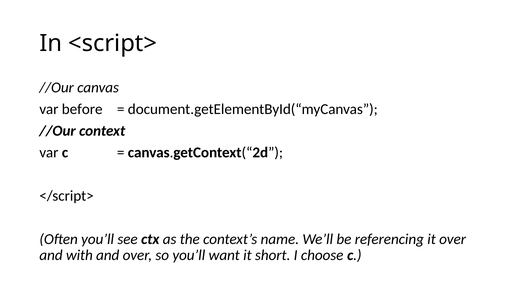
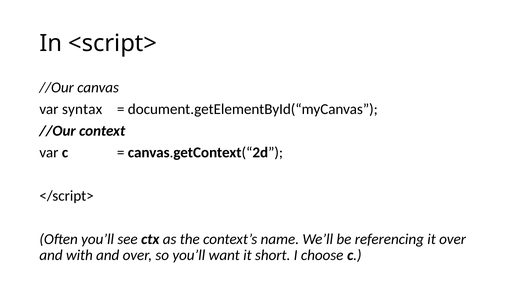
before: before -> syntax (82, 109)
